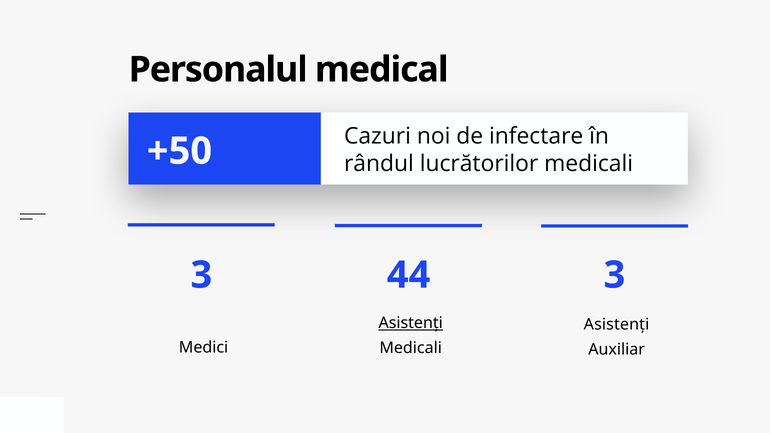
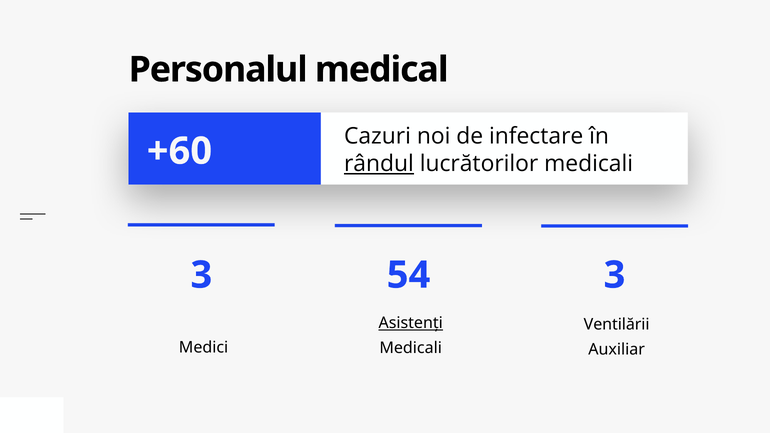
+50: +50 -> +60 (179, 151)
rândul underline: none -> present (379, 164)
44: 44 -> 54 (409, 275)
Asistenți: Asistenți -> Ventilării (617, 325)
